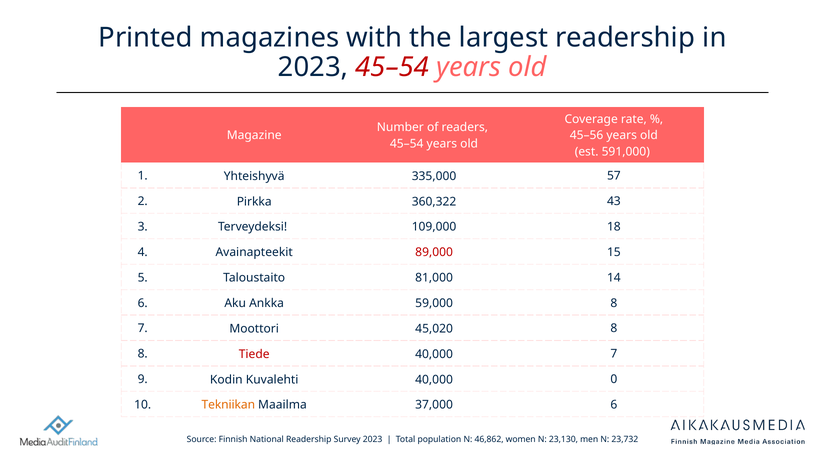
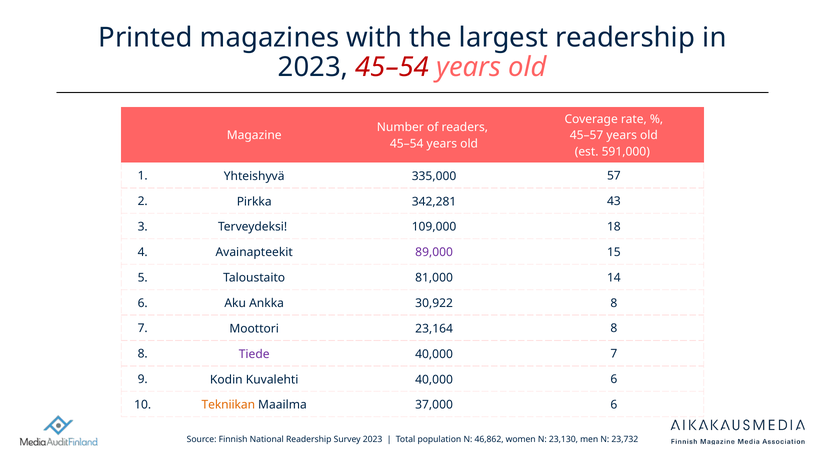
45–56: 45–56 -> 45–57 (587, 136)
360,322: 360,322 -> 342,281 (434, 202)
89,000 colour: red -> purple (434, 252)
59,000: 59,000 -> 30,922 (434, 303)
45,020: 45,020 -> 23,164 (434, 329)
Tiede colour: red -> purple (254, 354)
40,000 0: 0 -> 6 (614, 379)
